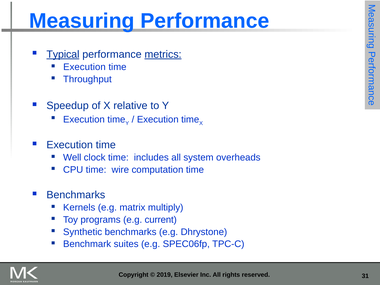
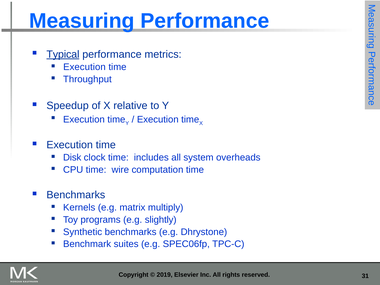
metrics underline: present -> none (163, 54)
Well: Well -> Disk (72, 158)
current: current -> slightly (161, 220)
